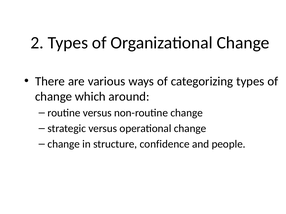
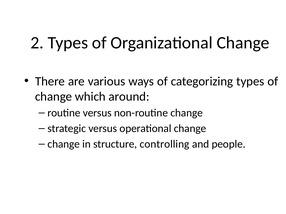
confidence: confidence -> controlling (165, 144)
